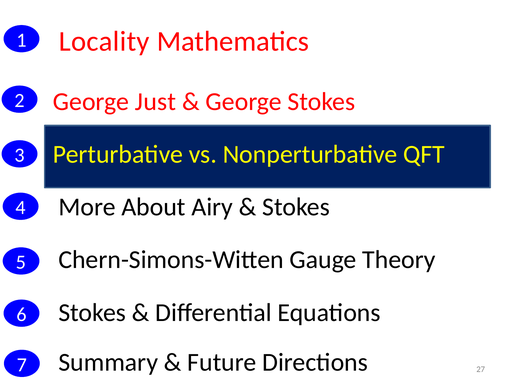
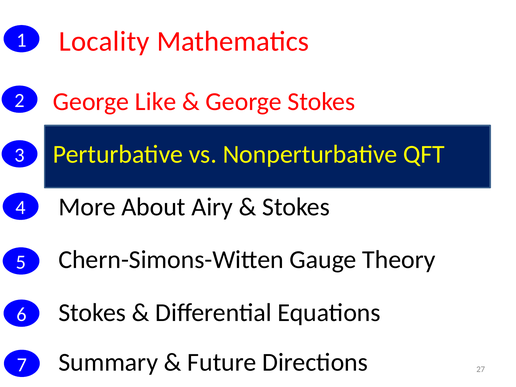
Just: Just -> Like (156, 102)
